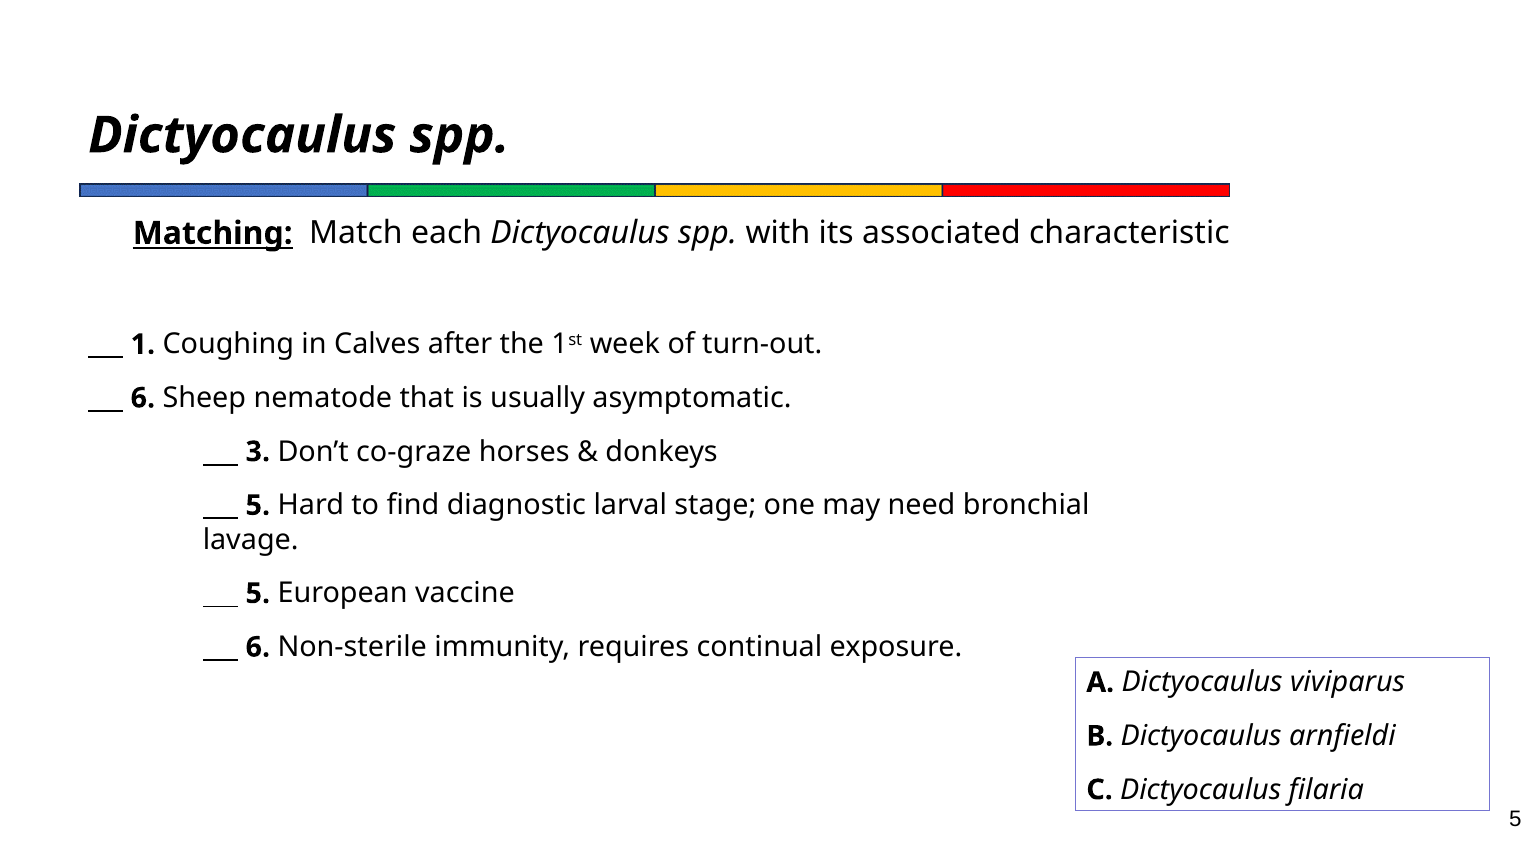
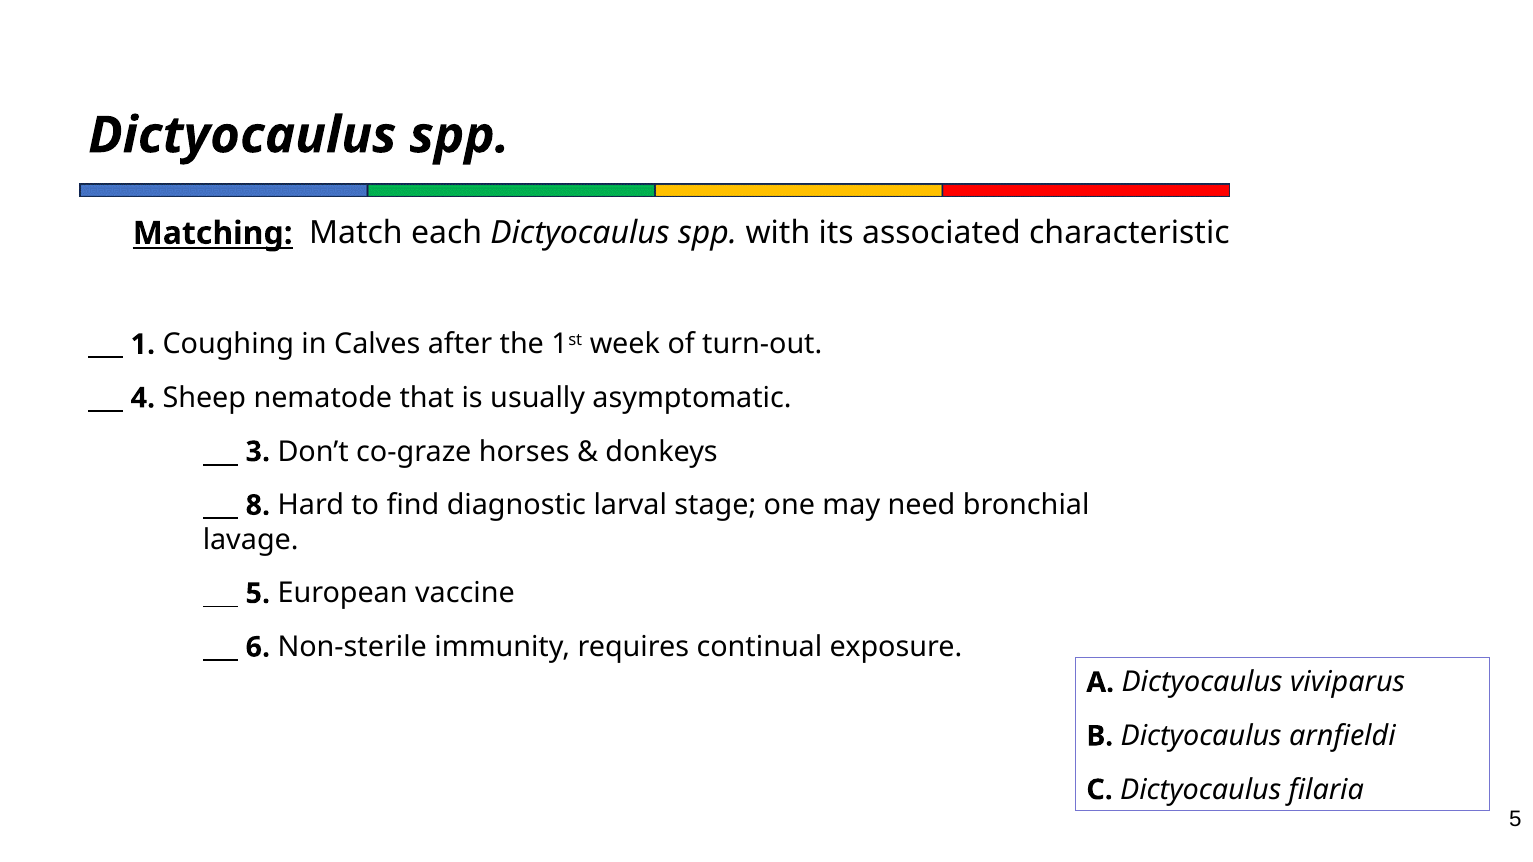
6: 6 -> 4 (143, 398)
5: 5 -> 8 (258, 505)
